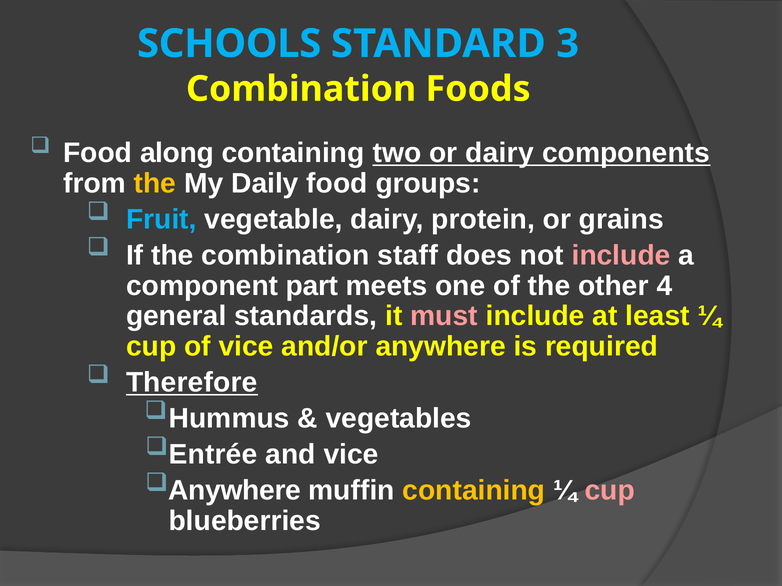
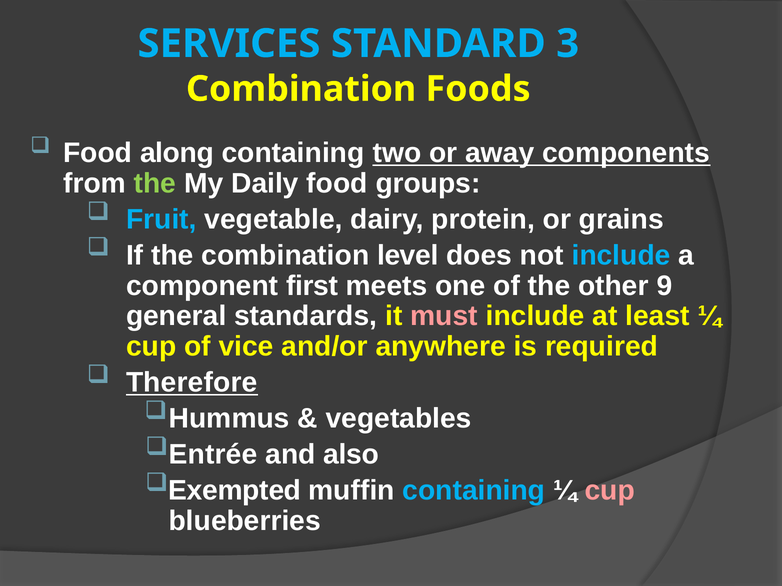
SCHOOLS: SCHOOLS -> SERVICES (229, 44)
or dairy: dairy -> away (500, 153)
the colour: yellow -> light green (155, 184)
staff: staff -> level (408, 255)
include colour: pink -> light blue (621, 255)
part: part -> first (312, 286)
4: 4 -> 9 (664, 286)
and vice: vice -> also (351, 455)
Anywhere: Anywhere -> Exempted (235, 491)
containing colour: yellow -> light blue (474, 491)
